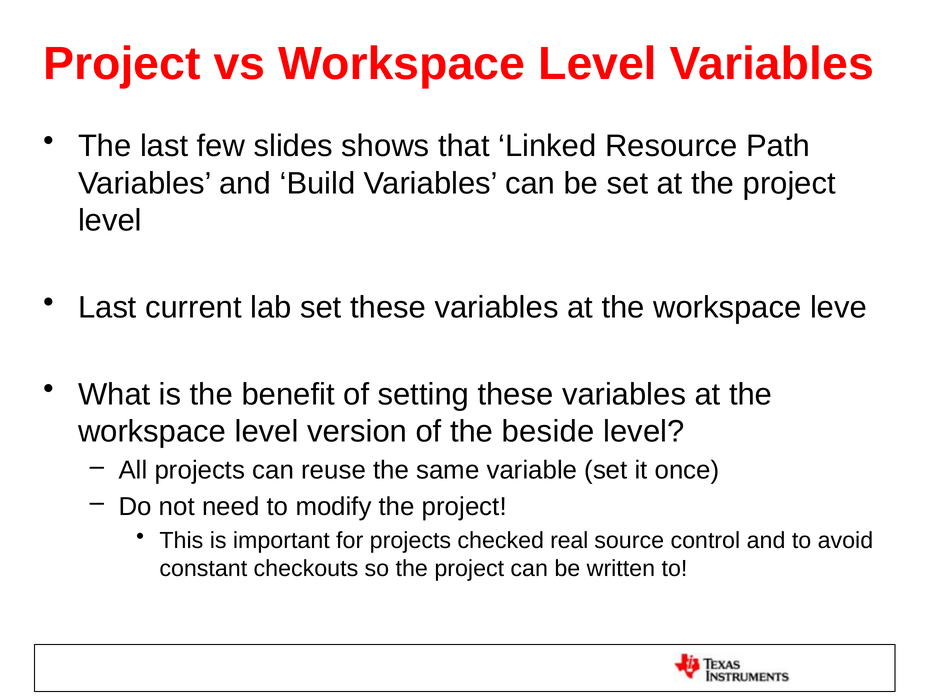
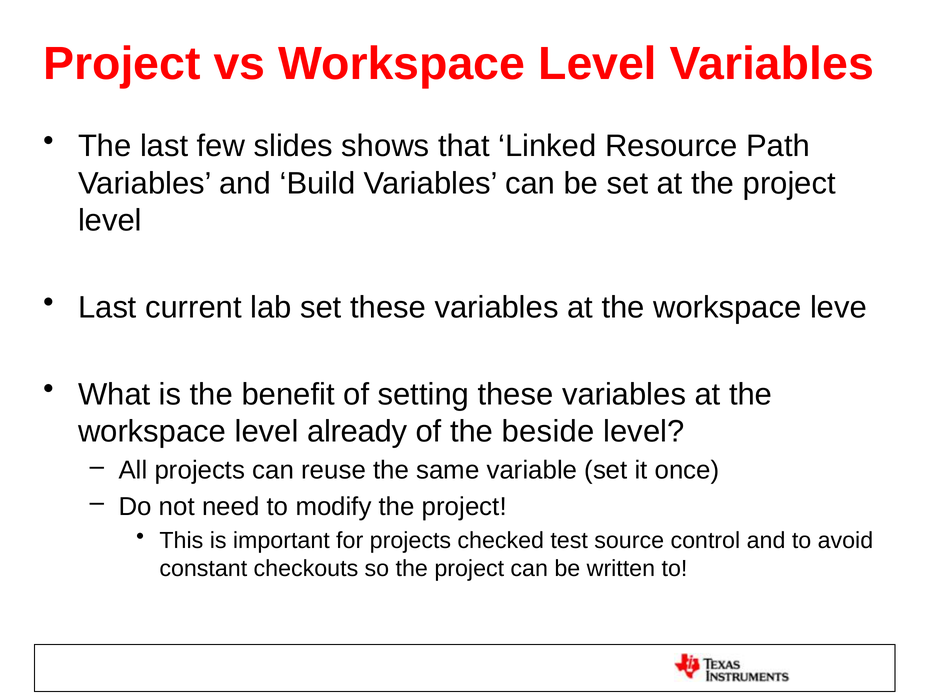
version: version -> already (357, 431)
real: real -> test (569, 540)
